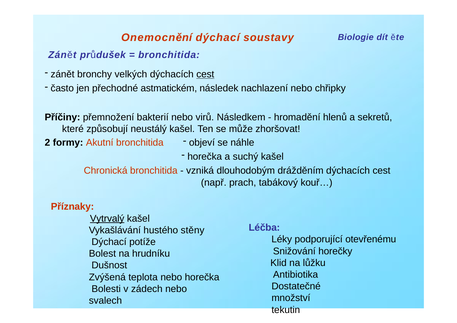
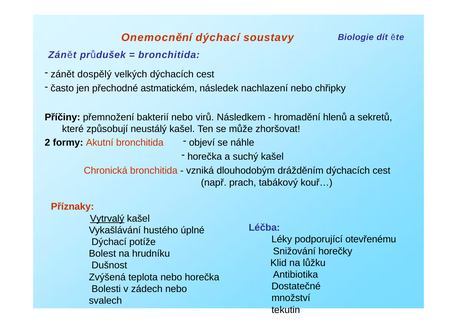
bronchy: bronchy -> dospělý (95, 74)
cest underline: present -> none (205, 74)
stěny: stěny -> úplné (193, 230)
